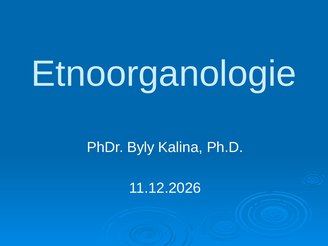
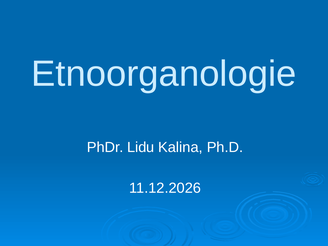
Byly: Byly -> Lidu (141, 147)
